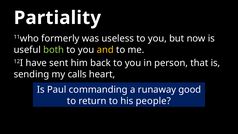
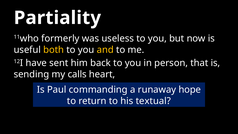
both colour: light green -> yellow (54, 50)
good: good -> hope (190, 90)
people: people -> textual (153, 101)
